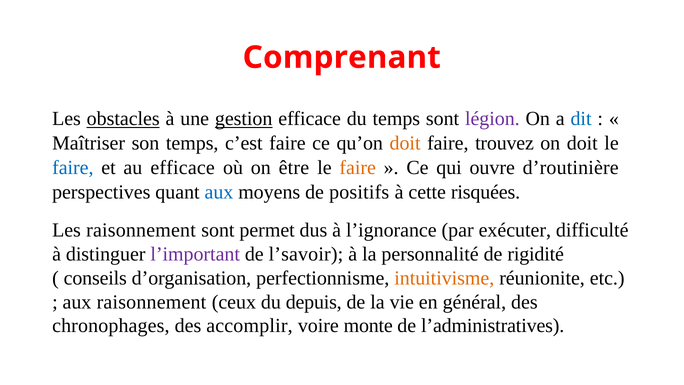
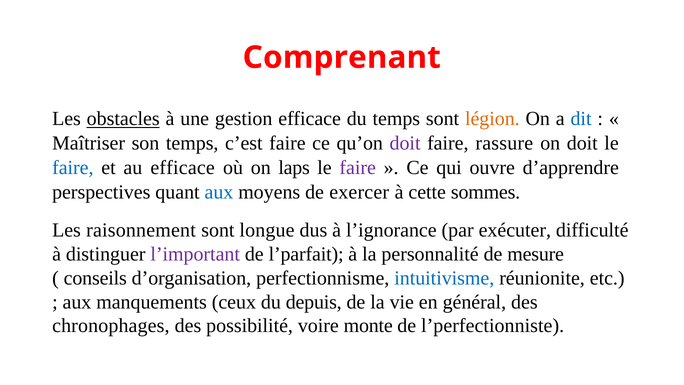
gestion underline: present -> none (244, 119)
légion colour: purple -> orange (492, 119)
doit colour: orange -> purple (405, 143)
trouvez: trouvez -> rassure (504, 143)
être: être -> laps (294, 167)
faire colour: orange -> purple (358, 167)
d’routinière: d’routinière -> d’apprendre (571, 167)
positifs: positifs -> exercer (359, 192)
risquées: risquées -> sommes (486, 192)
permet: permet -> longue (267, 230)
l’savoir: l’savoir -> l’parfait (306, 254)
rigidité: rigidité -> mesure (536, 254)
intuitivisme colour: orange -> blue (444, 278)
aux raisonnement: raisonnement -> manquements (152, 302)
accomplir: accomplir -> possibilité (250, 326)
l’administratives: l’administratives -> l’perfectionniste (493, 326)
